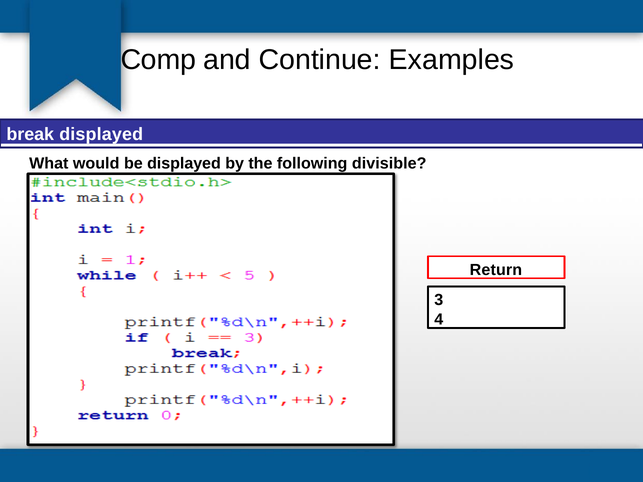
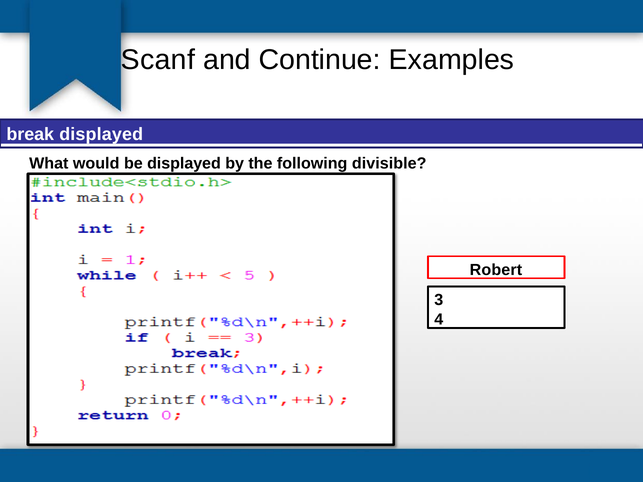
Comp: Comp -> Scanf (158, 60)
Return: Return -> Robert (496, 270)
